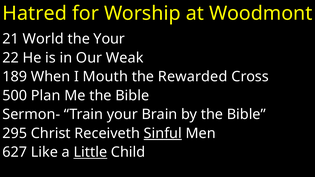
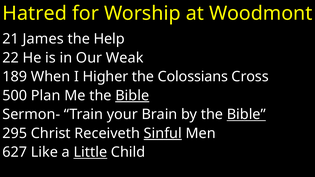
World: World -> James (43, 39)
the Your: Your -> Help (109, 39)
Mouth: Mouth -> Higher (105, 77)
Rewarded: Rewarded -> Colossians (193, 77)
Bible underline: none -> present (132, 96)
Bible underline: none -> present (246, 115)
